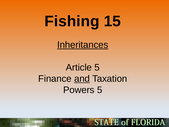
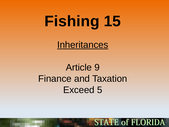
Article 5: 5 -> 9 (97, 67)
and underline: present -> none (82, 79)
Powers: Powers -> Exceed (79, 90)
